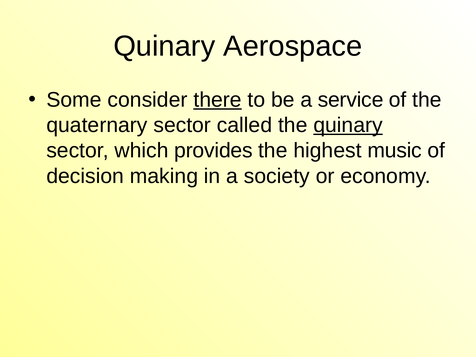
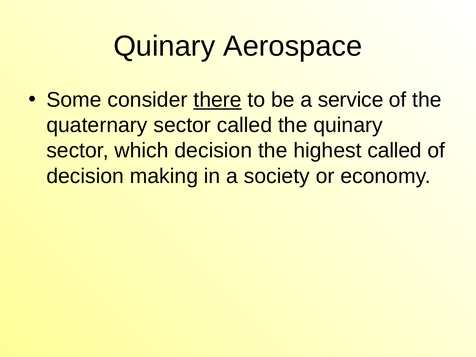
quinary underline: present -> none (348, 125)
which provides: provides -> decision (213, 151)
highest music: music -> called (395, 151)
